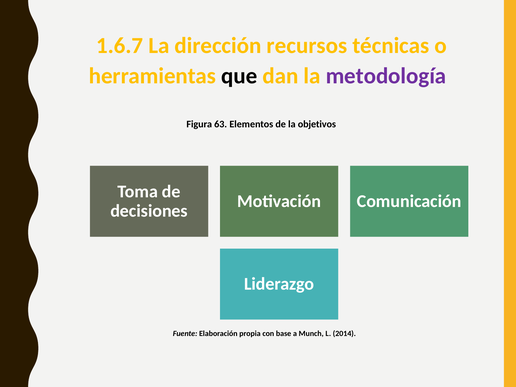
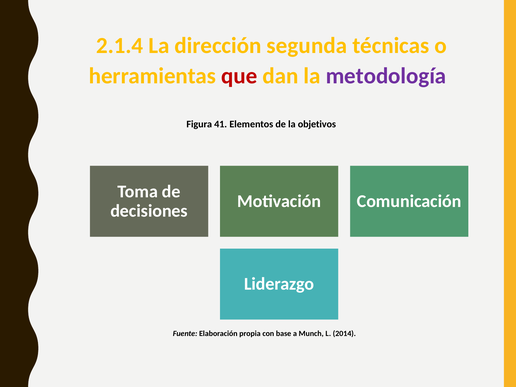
1.6.7: 1.6.7 -> 2.1.4 (120, 46)
recursos: recursos -> segunda (307, 46)
que colour: black -> red (239, 76)
63: 63 -> 41 (221, 124)
